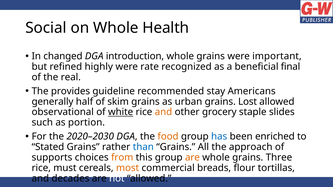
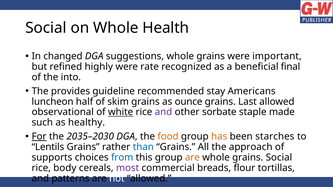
introduction: introduction -> suggestions (135, 56)
real: real -> into (71, 77)
generally: generally -> luncheon (53, 102)
urban: urban -> ounce (189, 102)
Lost: Lost -> Last (248, 102)
and colour: orange -> purple (164, 112)
grocery: grocery -> sorbate (219, 112)
slides: slides -> made (282, 112)
portion: portion -> healthy (86, 123)
For underline: none -> present (39, 137)
2020–2030: 2020–2030 -> 2035–2030 (90, 137)
has colour: blue -> orange (219, 137)
enriched: enriched -> starches (275, 137)
Stated: Stated -> Lentils (48, 147)
from colour: orange -> blue (122, 158)
grains Three: Three -> Social (279, 158)
must: must -> body (65, 168)
most colour: orange -> purple (128, 168)
decades: decades -> patterns (71, 179)
